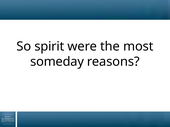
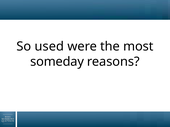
spirit: spirit -> used (49, 47)
